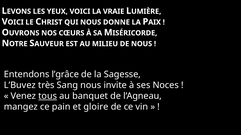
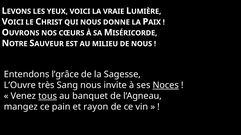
L’Buvez: L’Buvez -> L’Ouvre (20, 86)
Noces underline: none -> present (166, 86)
gloire: gloire -> rayon (96, 107)
